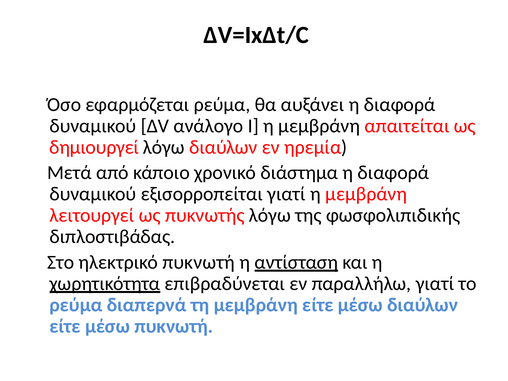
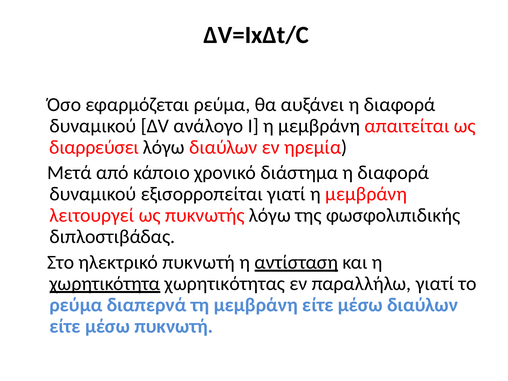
δημιουργεί: δημιουργεί -> διαρρεύσει (94, 147)
επιβραδύνεται: επιβραδύνεται -> χωρητικότητας (225, 284)
